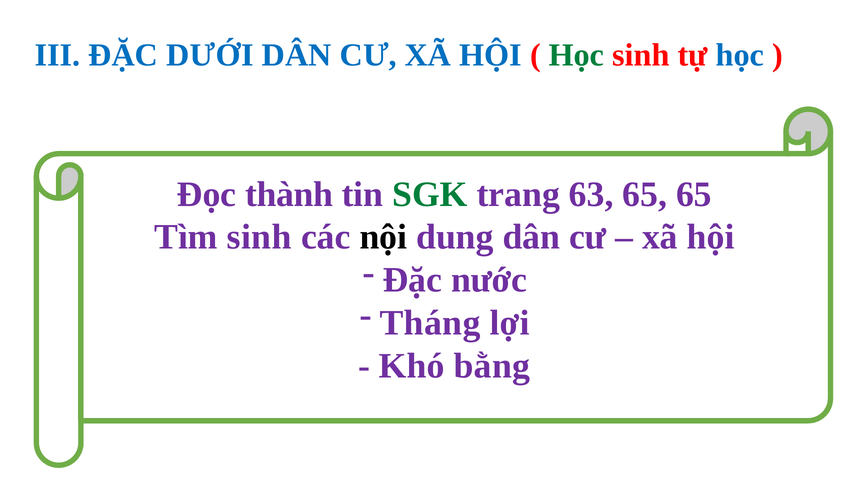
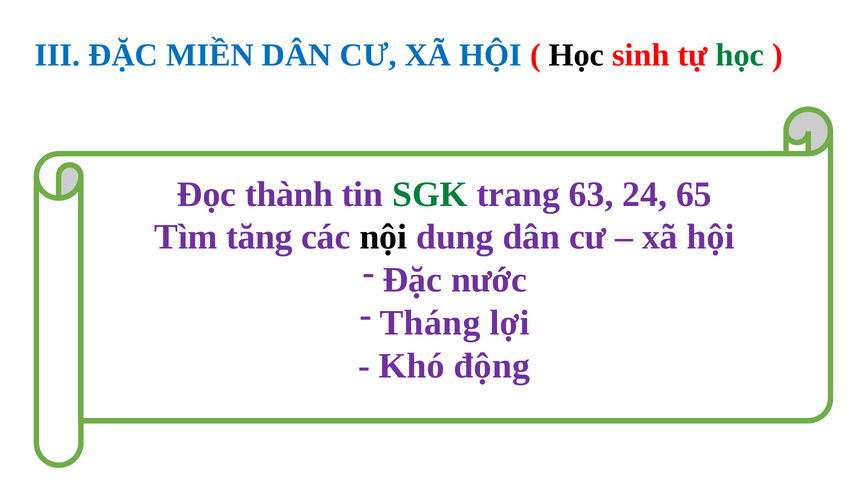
DƯỚI: DƯỚI -> MIỀN (210, 55)
Học colour: green -> black (577, 55)
học colour: blue -> green (740, 55)
63 65: 65 -> 24 (645, 194)
Tìm sinh: sinh -> tăng (260, 237)
bằng: bằng -> động (492, 366)
